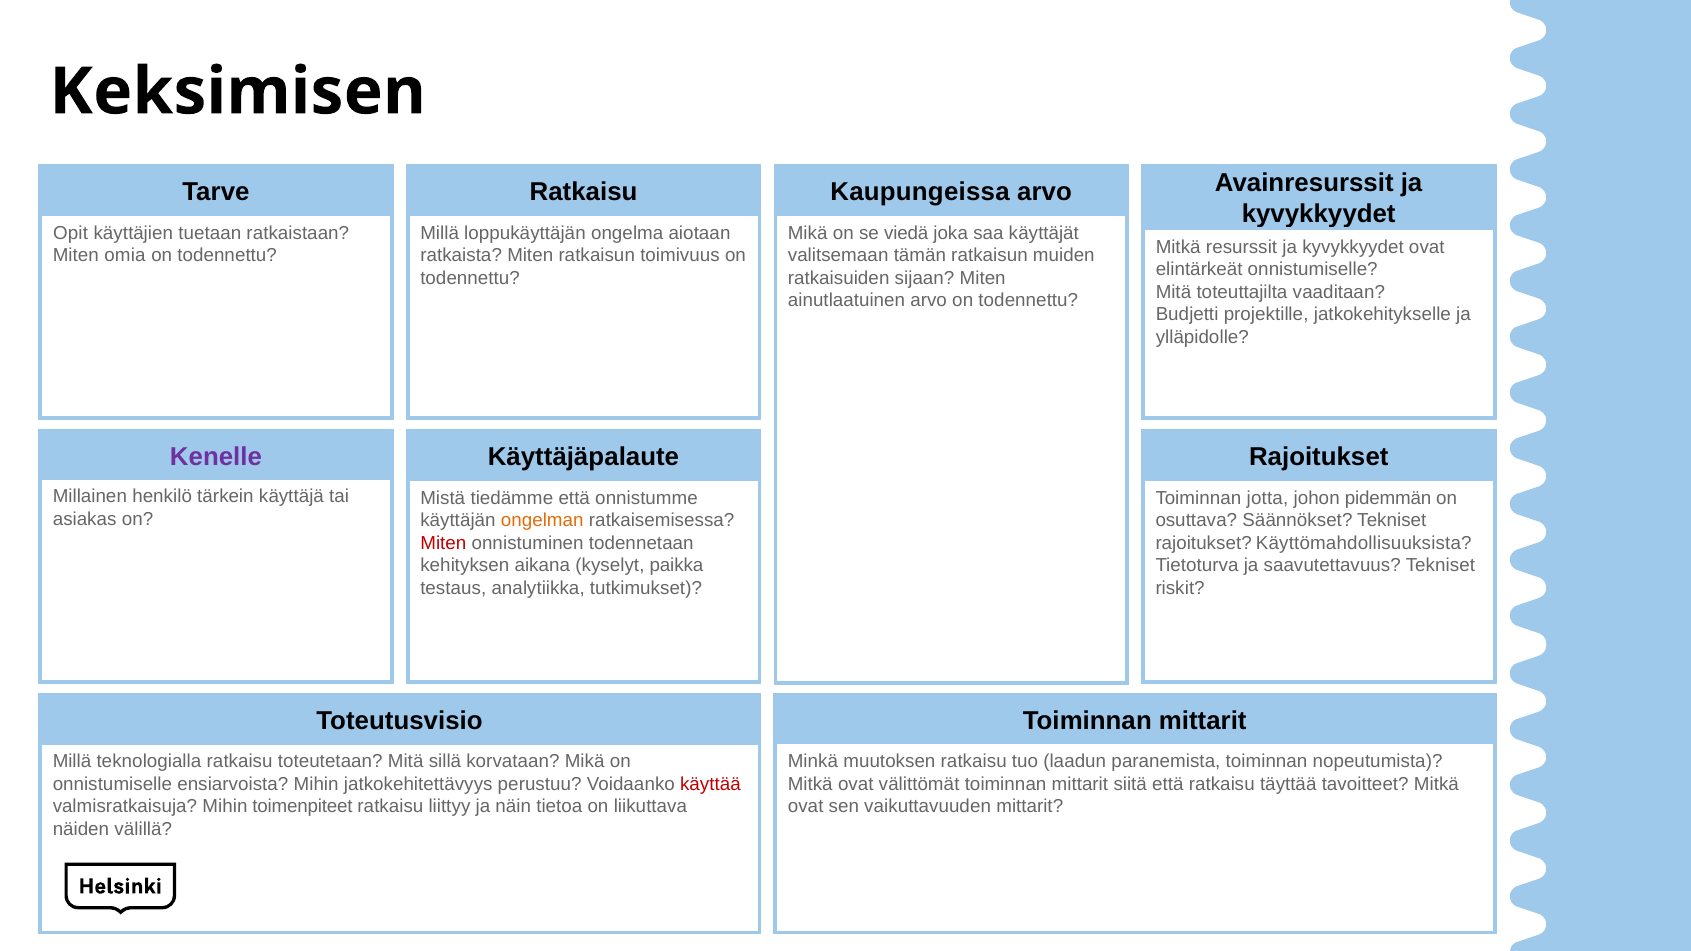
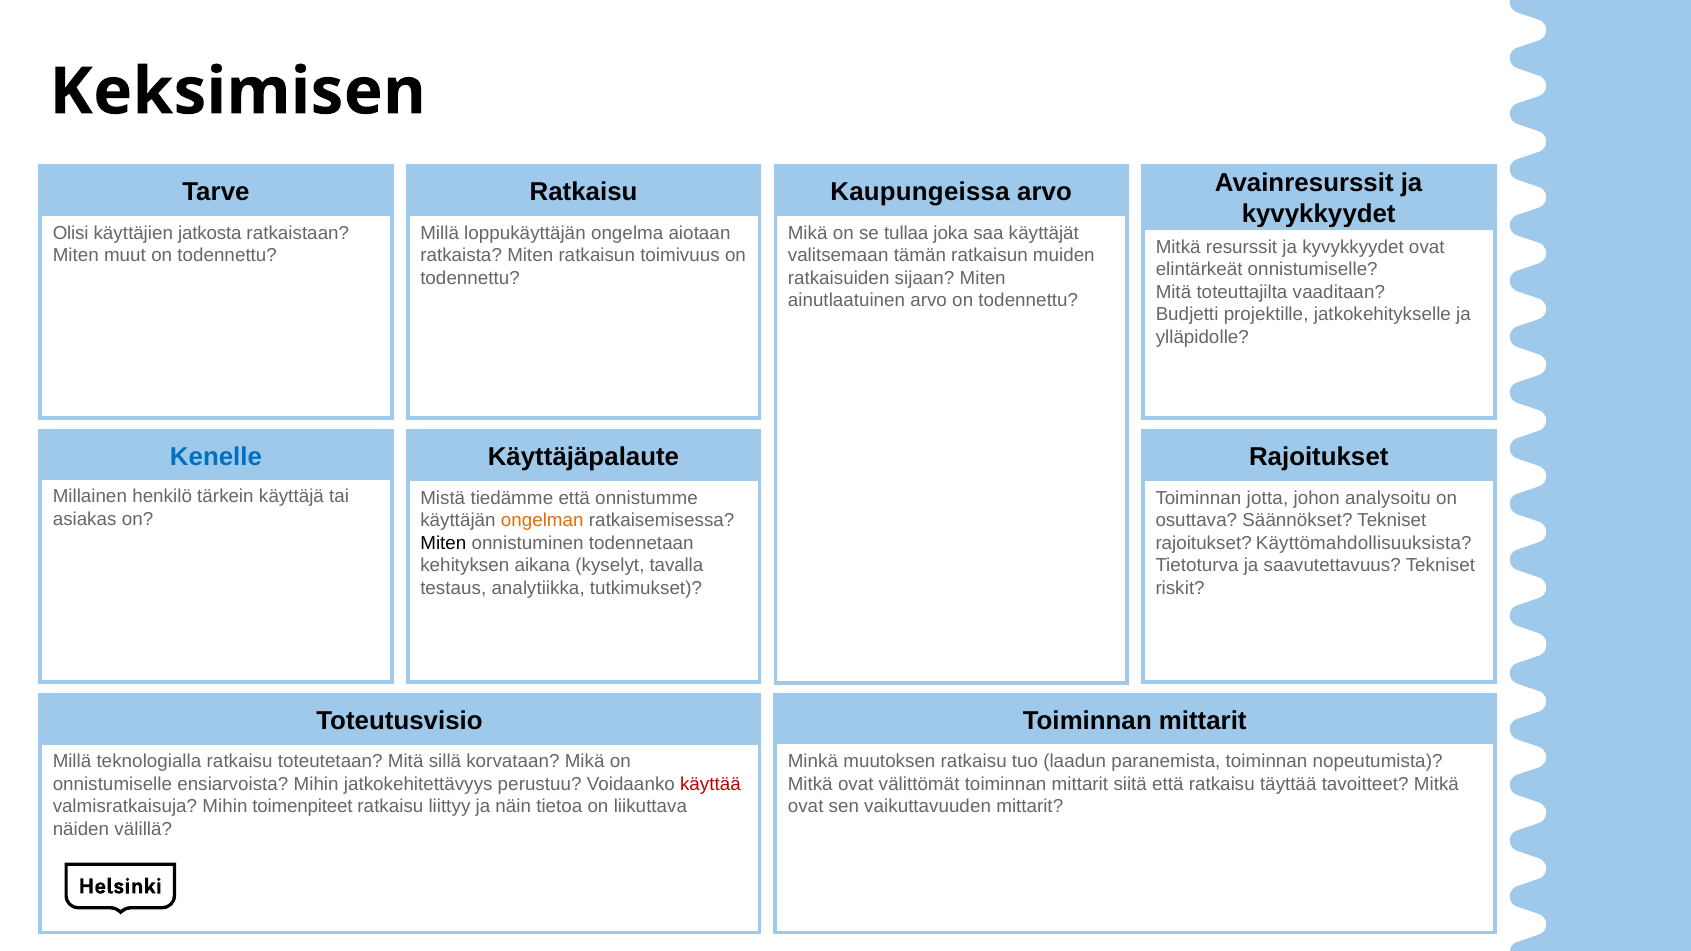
Opit: Opit -> Olisi (71, 233)
tuetaan: tuetaan -> jatkosta (210, 233)
viedä: viedä -> tullaa (906, 233)
omia: omia -> muut (125, 255)
Kenelle colour: purple -> blue (216, 457)
pidemmän: pidemmän -> analysoitu (1388, 498)
Miten colour: red -> black (443, 543)
paikka: paikka -> tavalla (676, 566)
